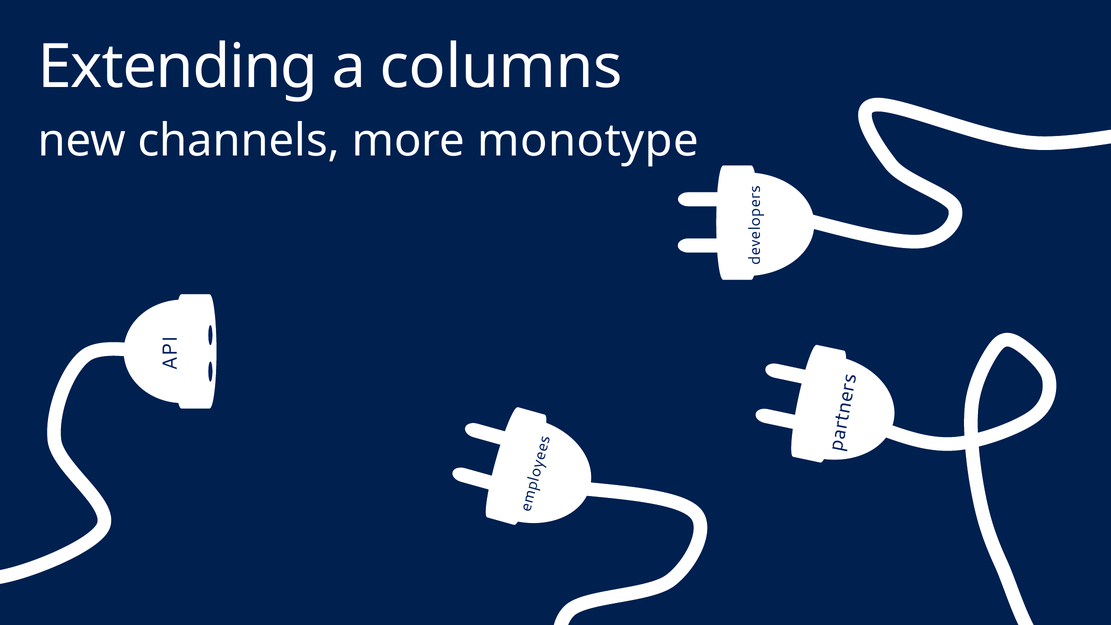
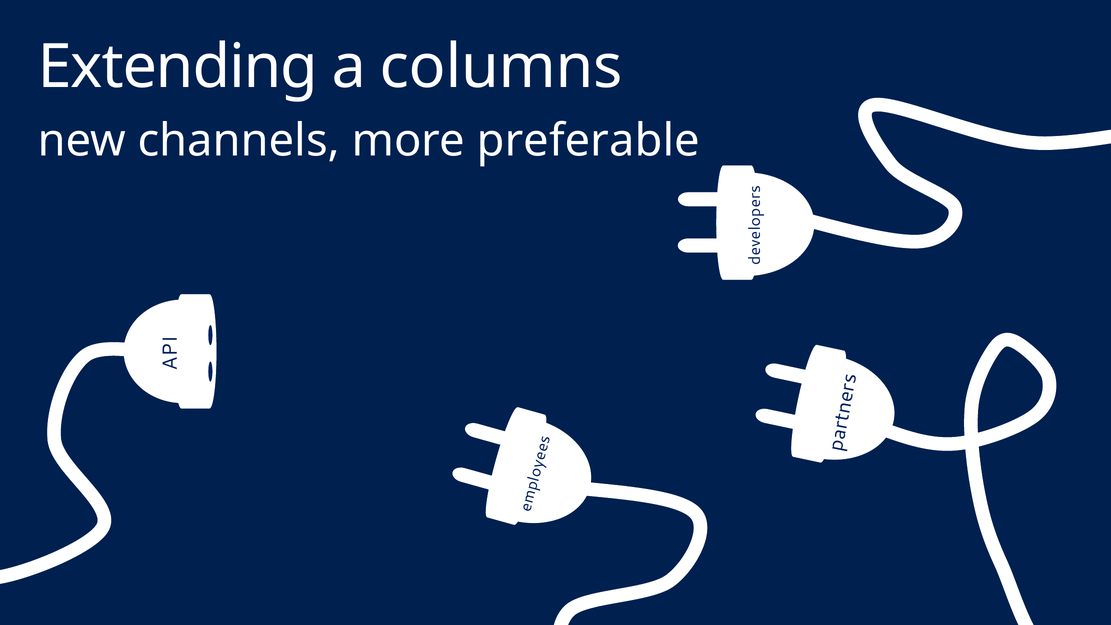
monotype: monotype -> preferable (588, 141)
